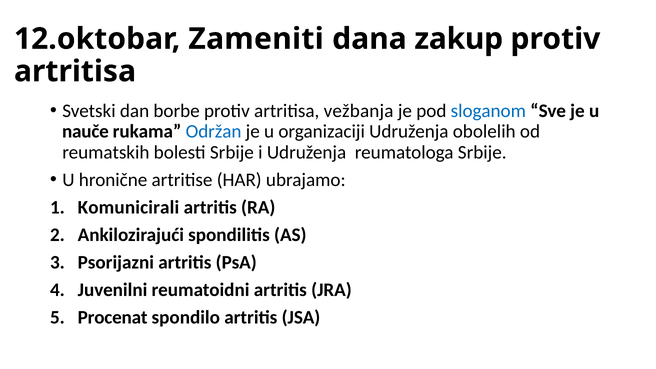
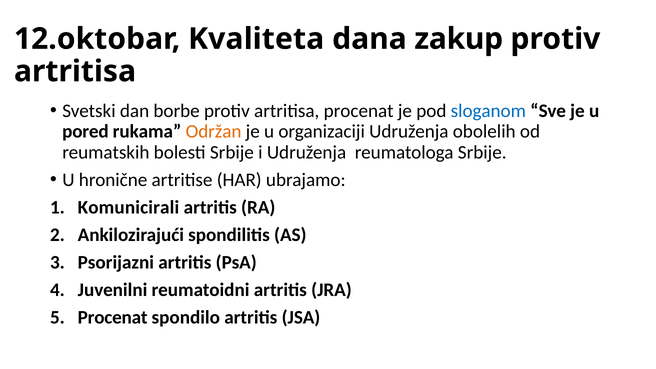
Zameniti: Zameniti -> Kvaliteta (256, 39)
artritisa vežbanja: vežbanja -> procenat (359, 111)
nauče: nauče -> pored (85, 132)
Održan colour: blue -> orange (214, 132)
